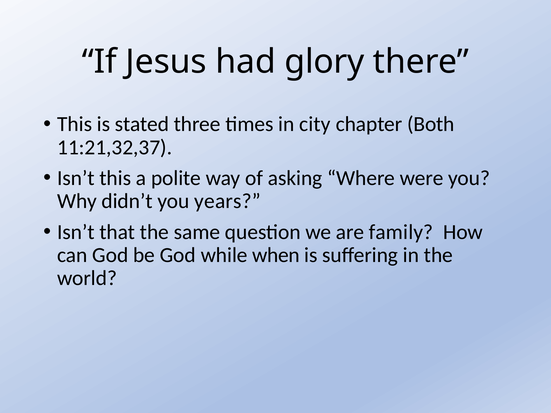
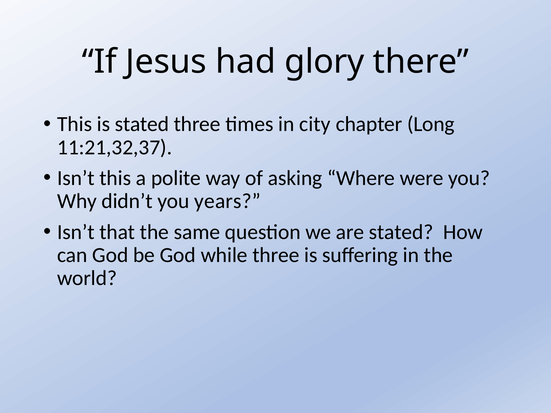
Both: Both -> Long (431, 124)
are family: family -> stated (401, 232)
while when: when -> three (276, 255)
